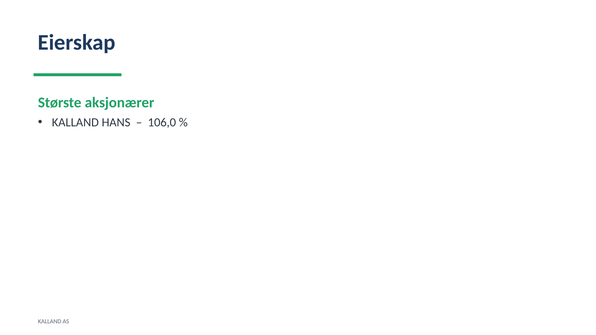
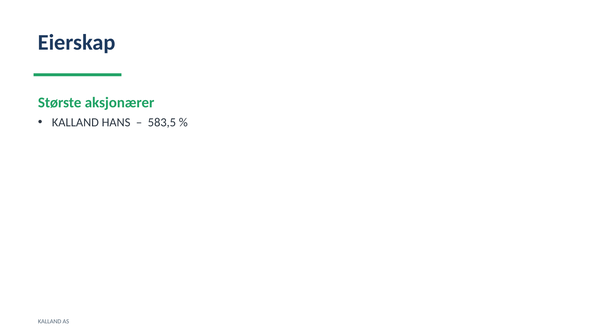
106,0: 106,0 -> 583,5 (162, 123)
